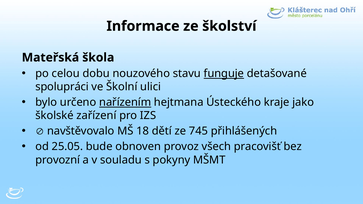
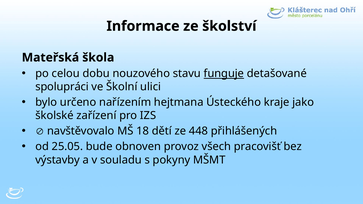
nařízením underline: present -> none (125, 102)
745: 745 -> 448 (198, 131)
provozní: provozní -> výstavby (58, 160)
